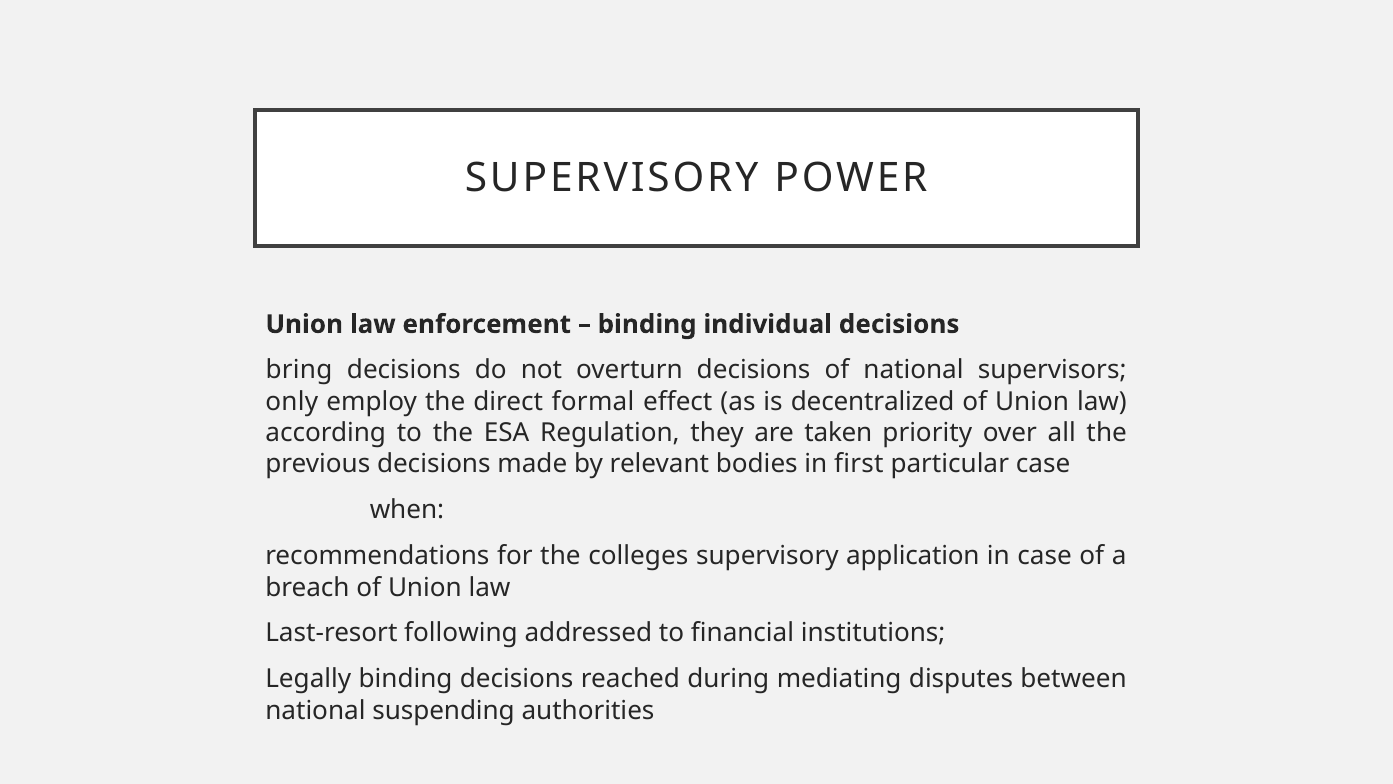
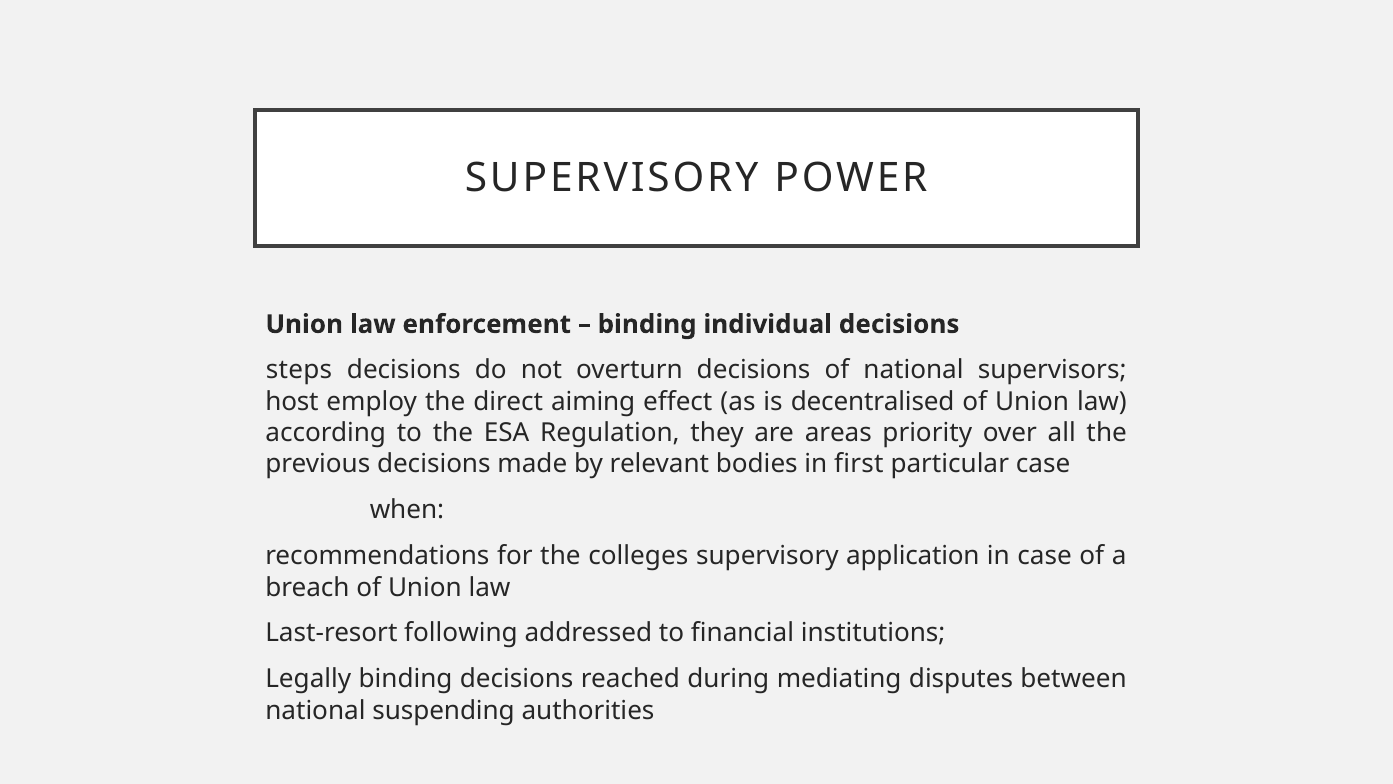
bring: bring -> steps (299, 370)
only: only -> host (292, 401)
formal: formal -> aiming (593, 401)
decentralized: decentralized -> decentralised (873, 401)
taken: taken -> areas (838, 433)
